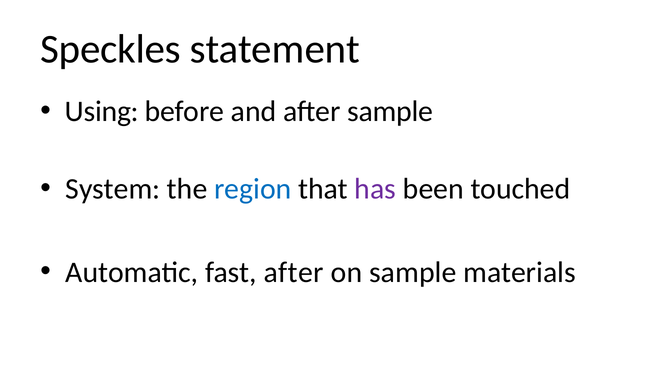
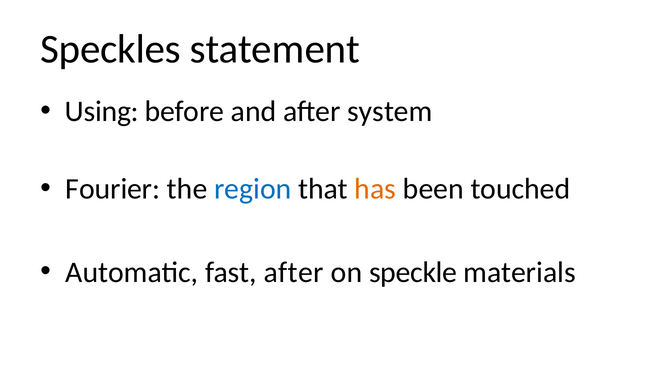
after sample: sample -> system (390, 111)
System: System -> Fourier (113, 189)
has colour: purple -> orange (375, 189)
on sample: sample -> speckle (413, 273)
